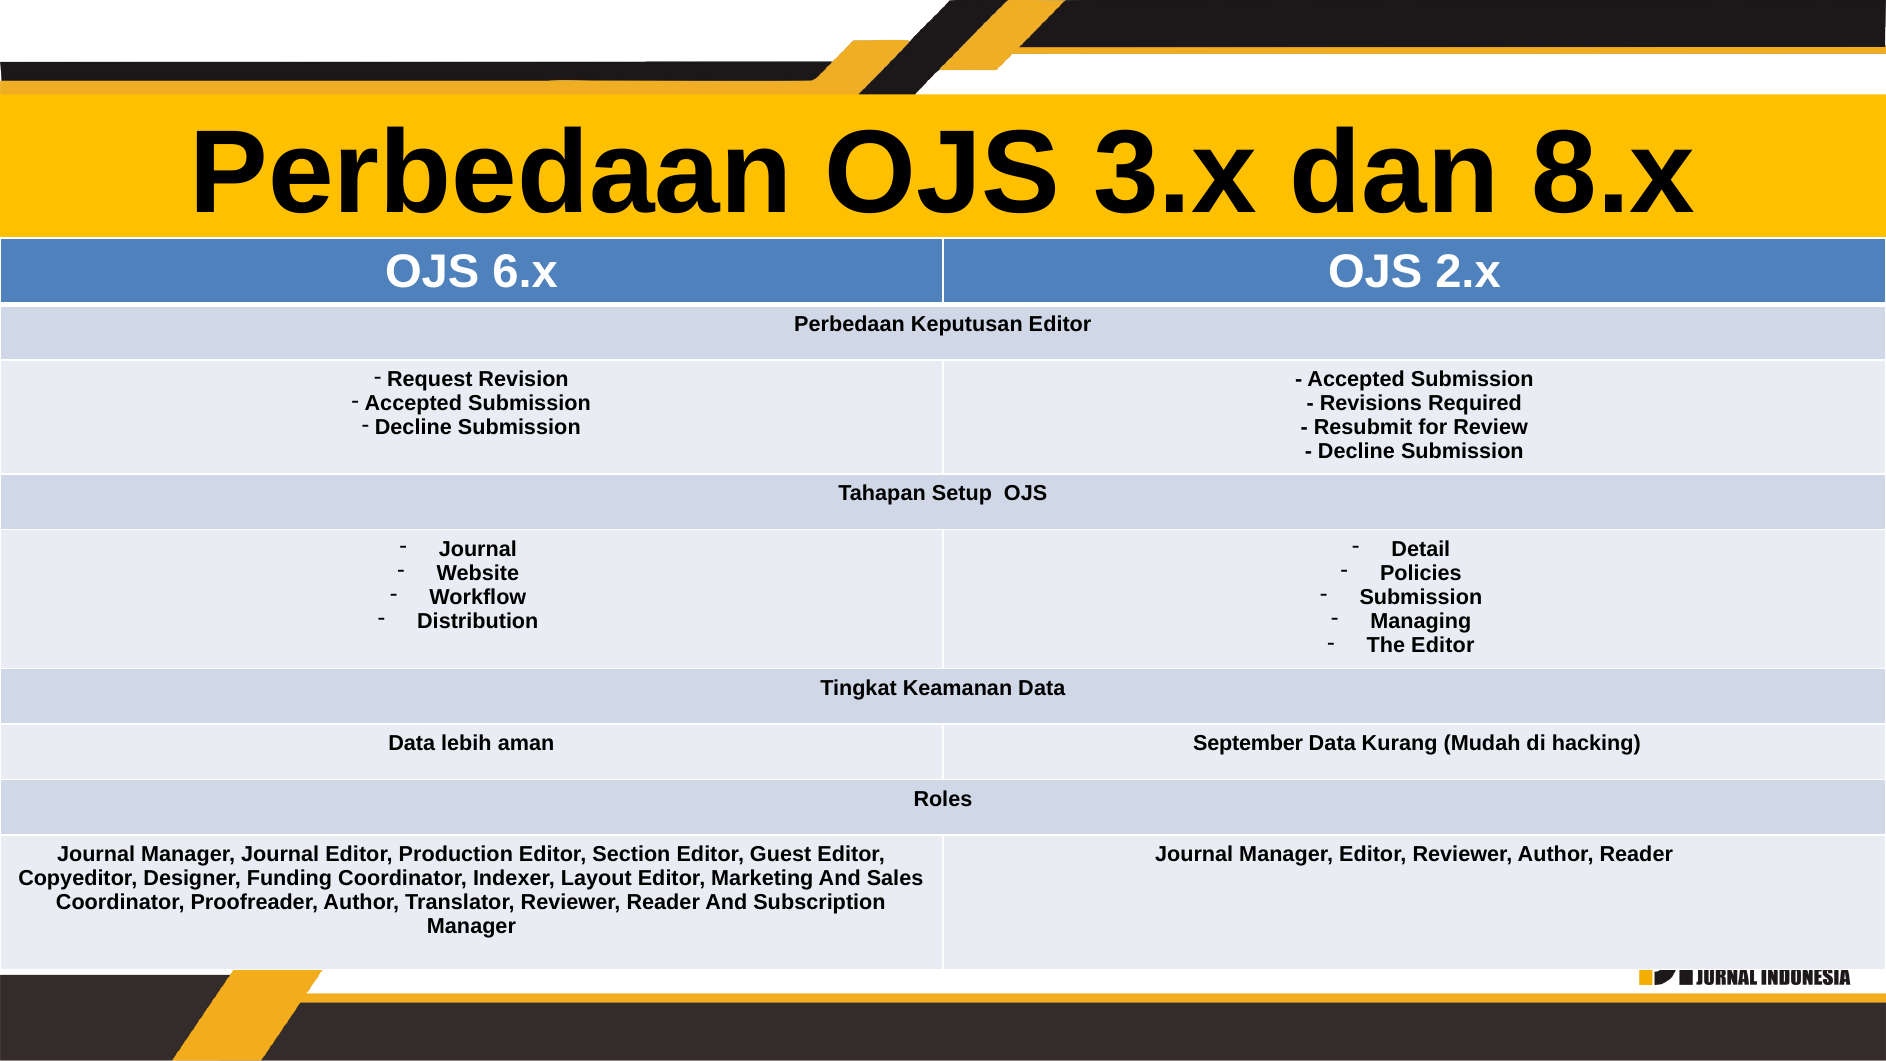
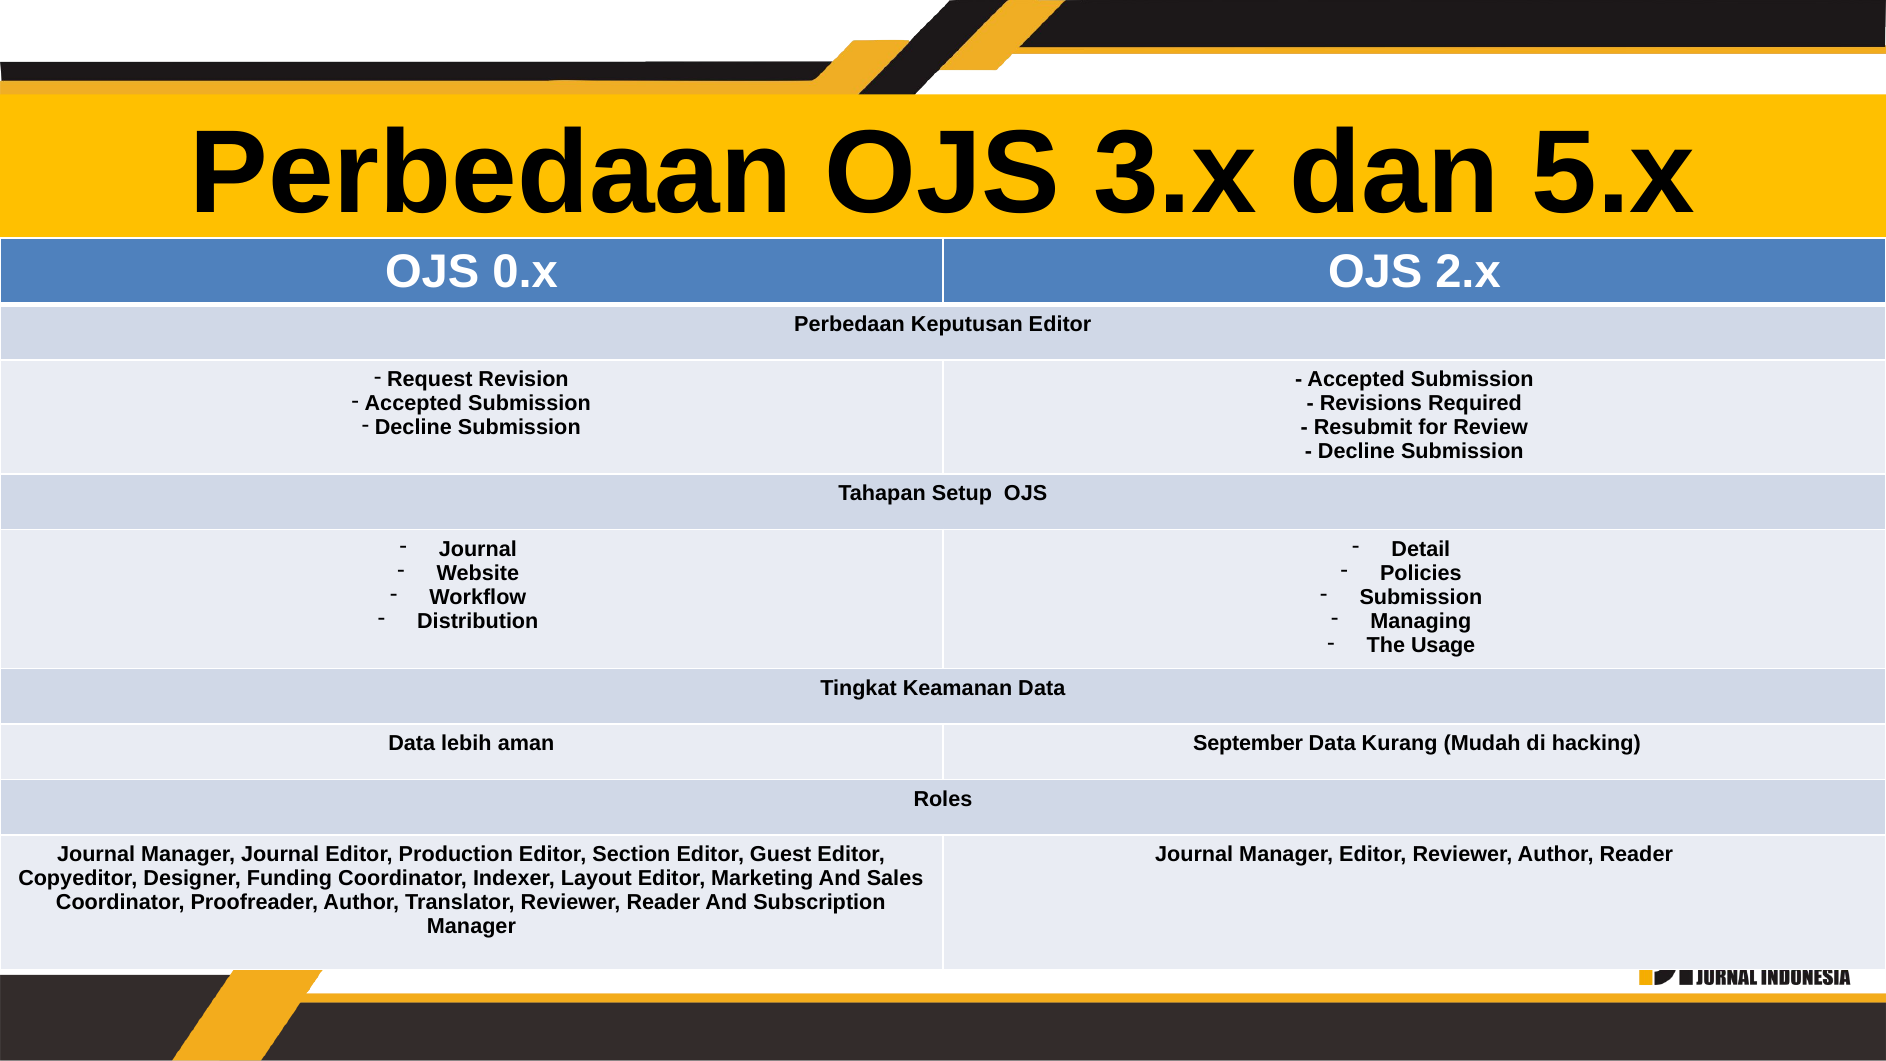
8.x: 8.x -> 5.x (1614, 173)
6.x: 6.x -> 0.x (525, 272)
The Editor: Editor -> Usage (1443, 645)
